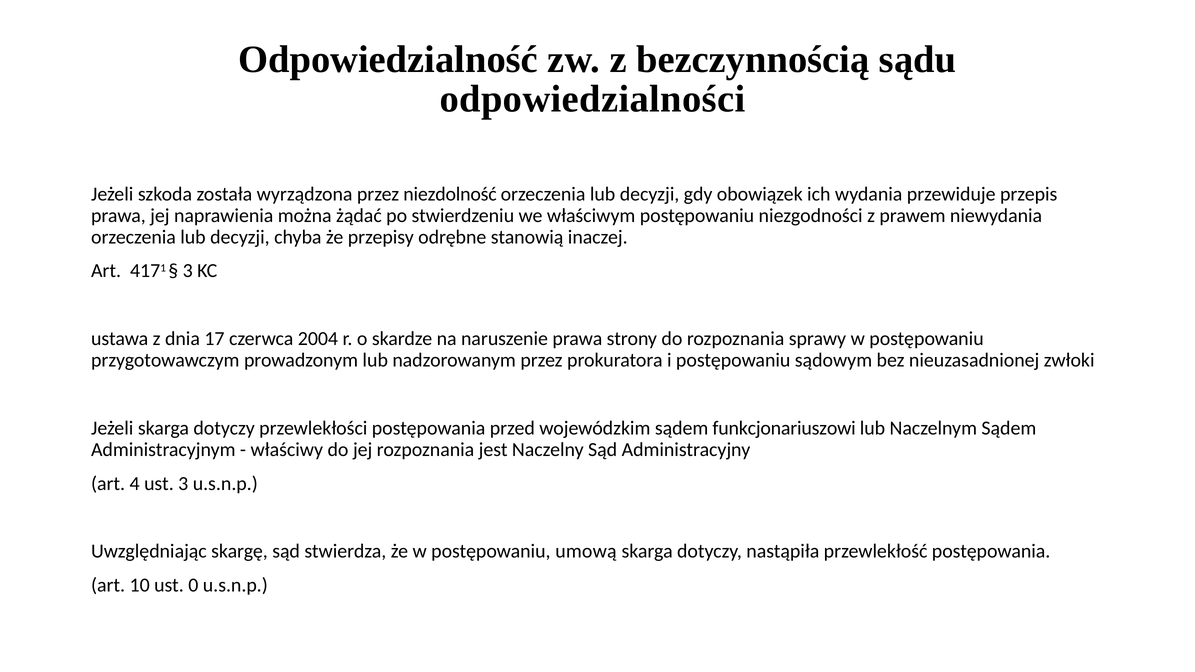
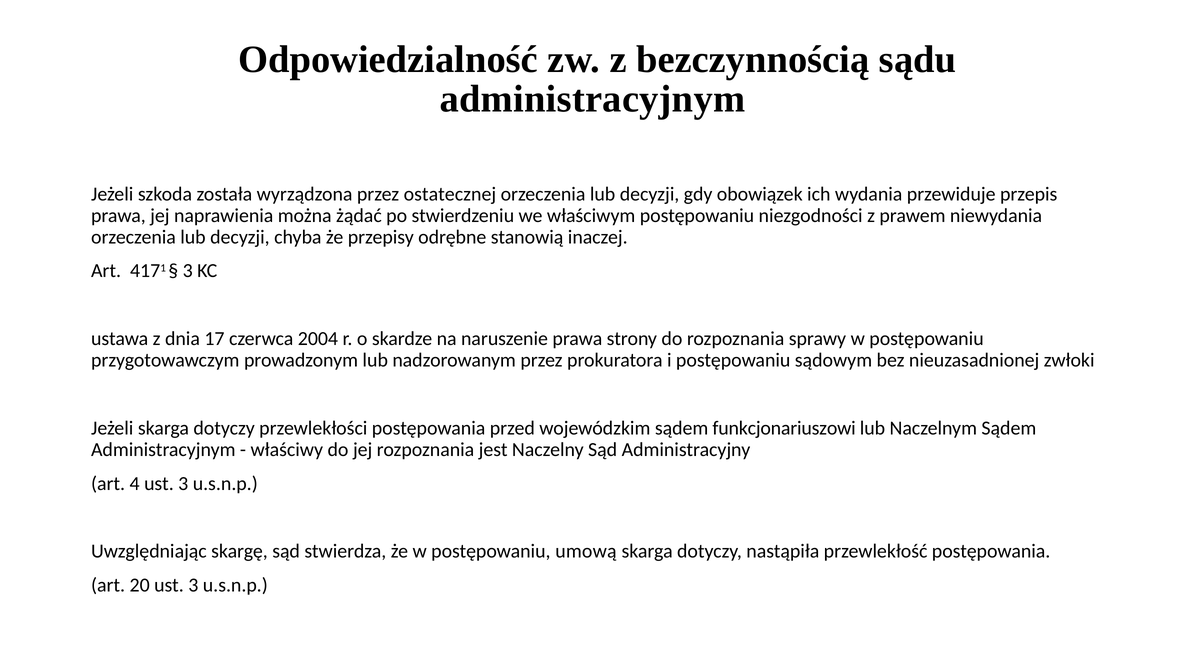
odpowiedzialności: odpowiedzialności -> administracyjnym (592, 99)
niezdolność: niezdolność -> ostatecznej (450, 194)
10: 10 -> 20 (140, 585)
0: 0 -> 3 (193, 585)
